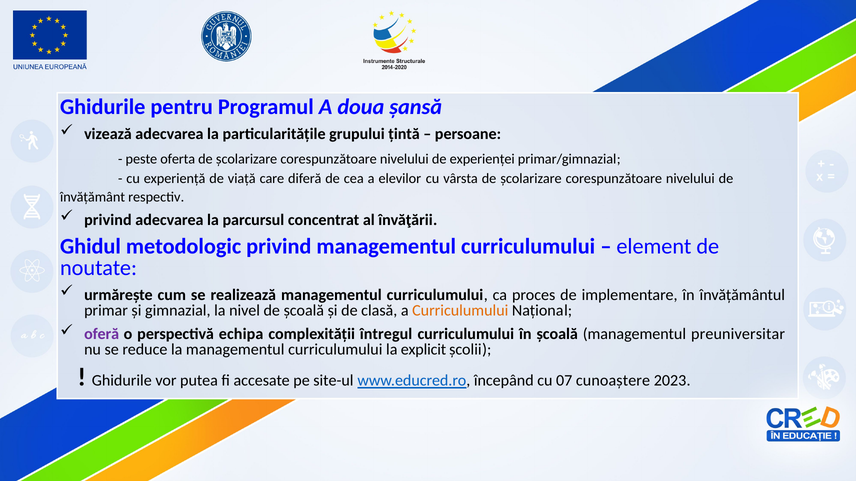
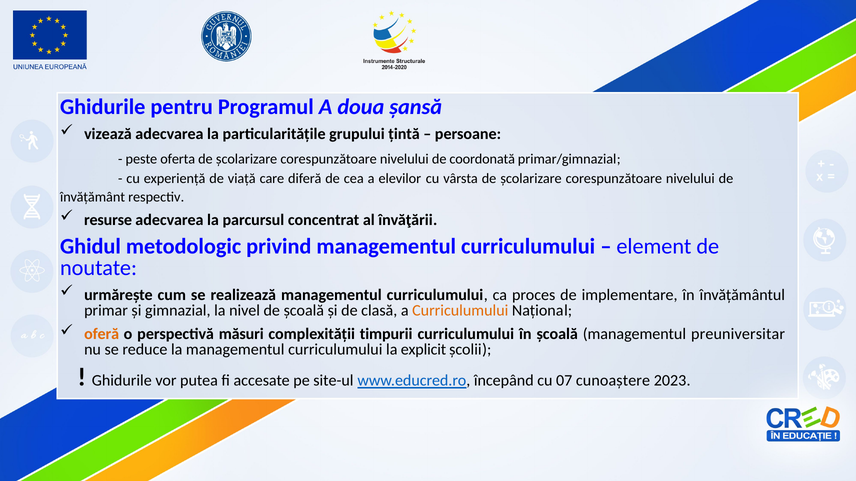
experienței: experienței -> coordonată (482, 159)
privind: privind -> resurse (108, 220)
oferă colour: purple -> orange (102, 334)
echipa: echipa -> măsuri (241, 334)
întregul: întregul -> timpurii (386, 334)
